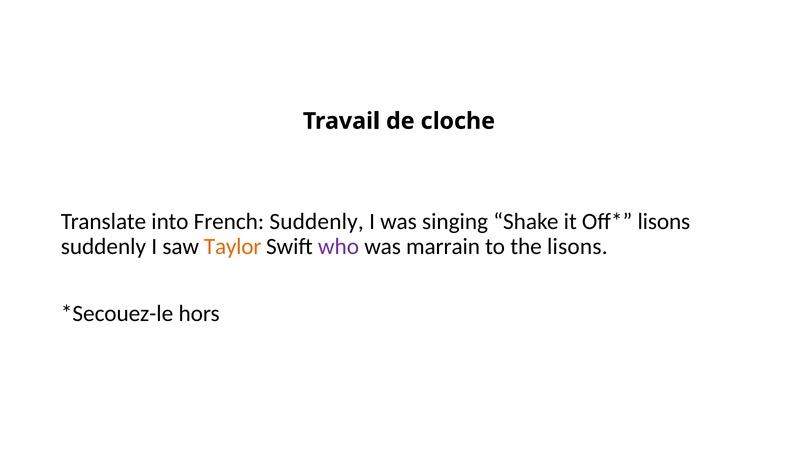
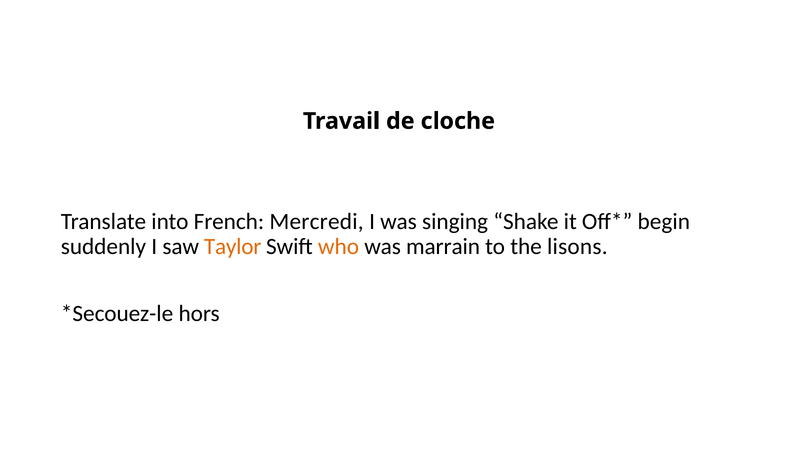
French Suddenly: Suddenly -> Mercredi (317, 222)
lisons: lisons -> begin (664, 222)
who colour: purple -> orange (339, 247)
